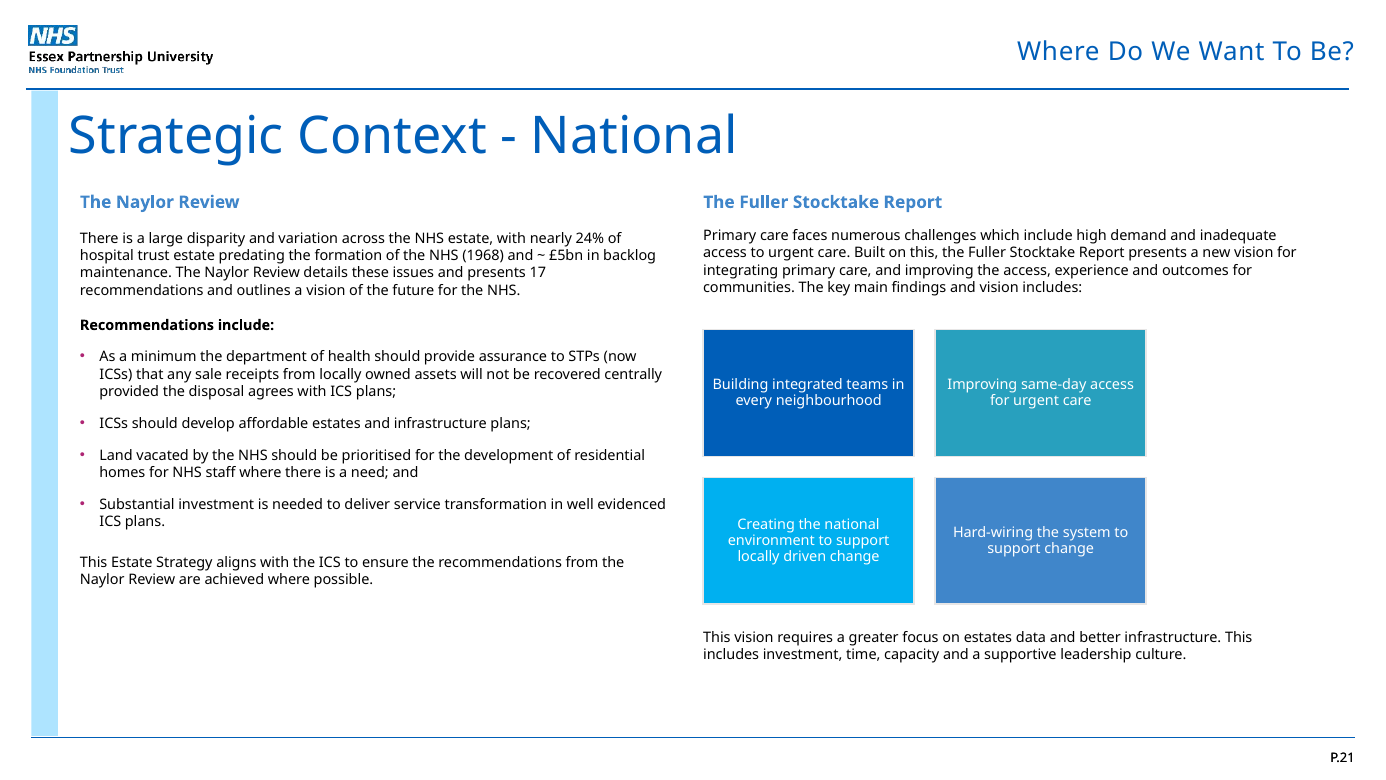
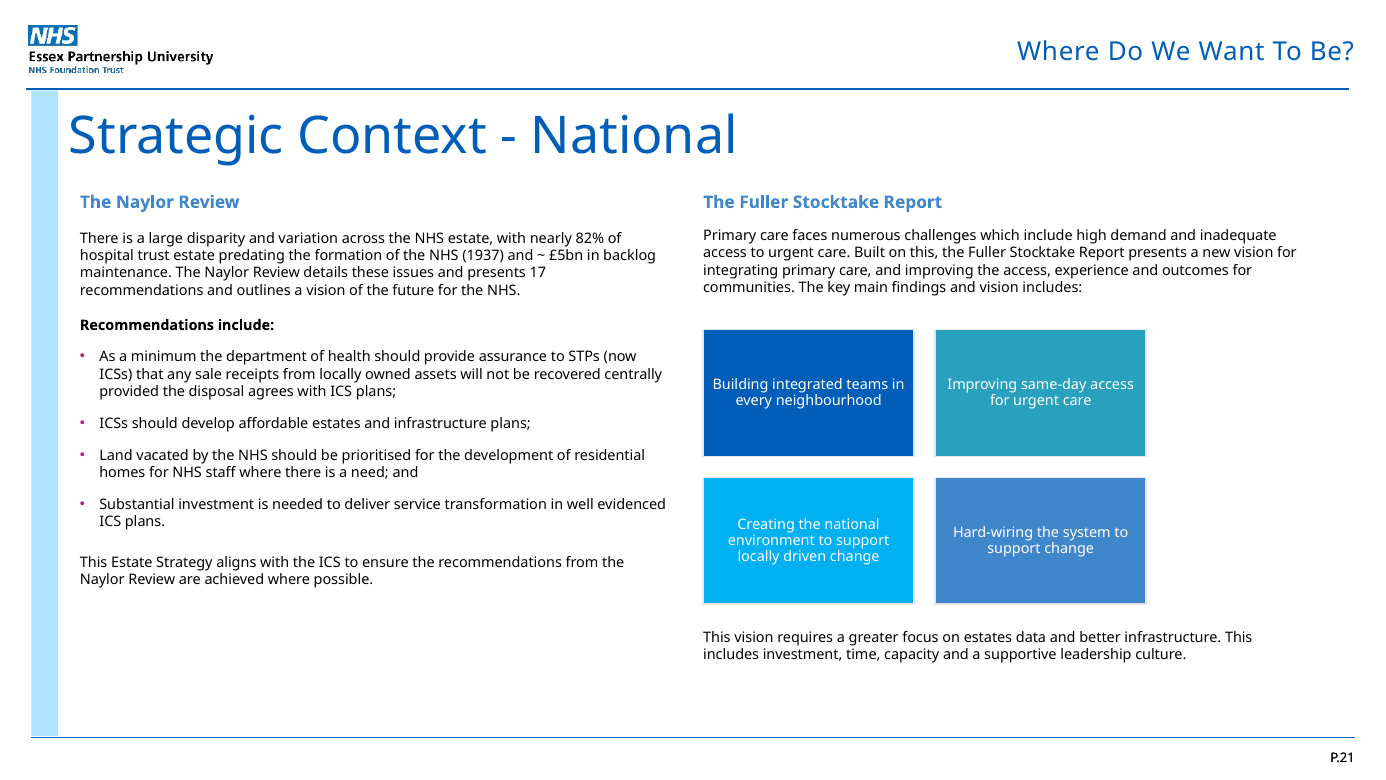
24%: 24% -> 82% (590, 238)
1968: 1968 -> 1937 (483, 256)
